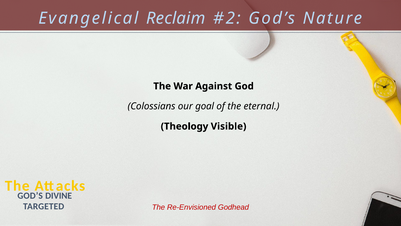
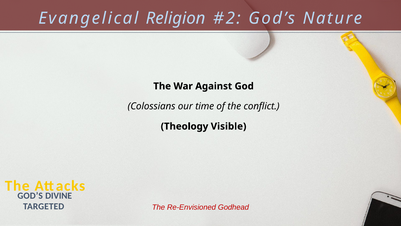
Reclaim: Reclaim -> Religion (176, 18)
goal: goal -> time (205, 106)
eternal: eternal -> conflict (262, 106)
